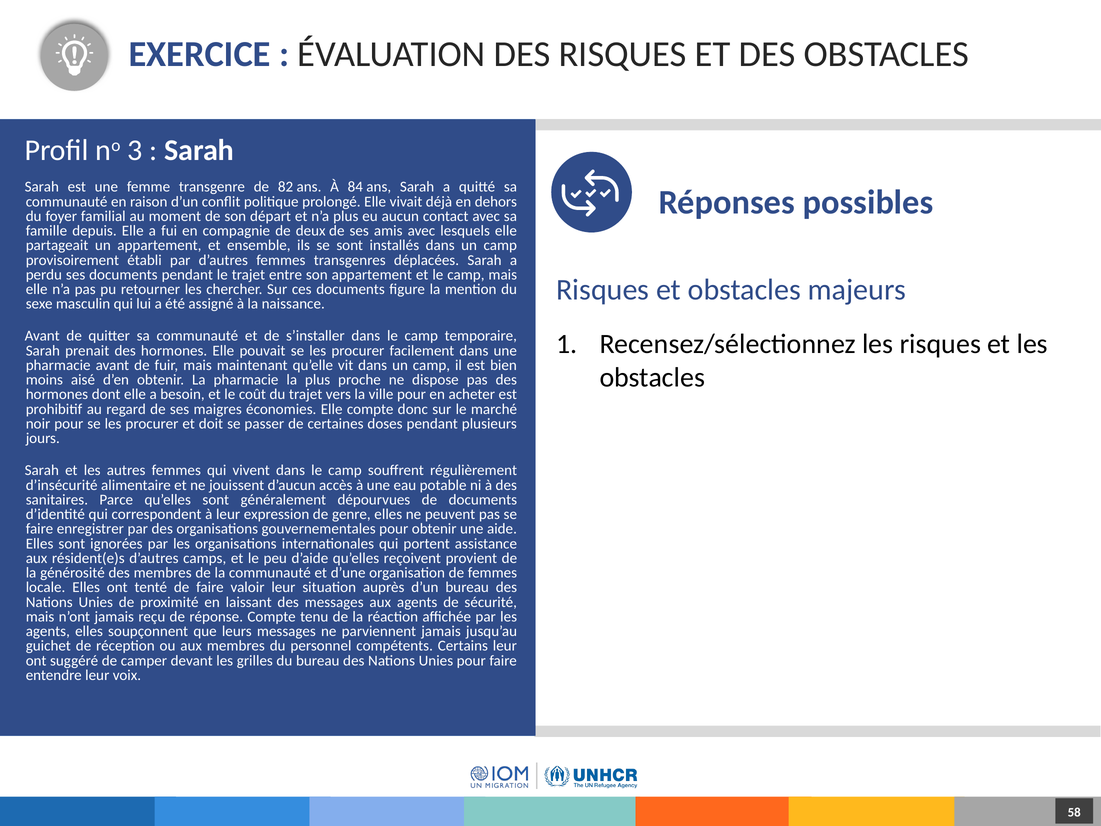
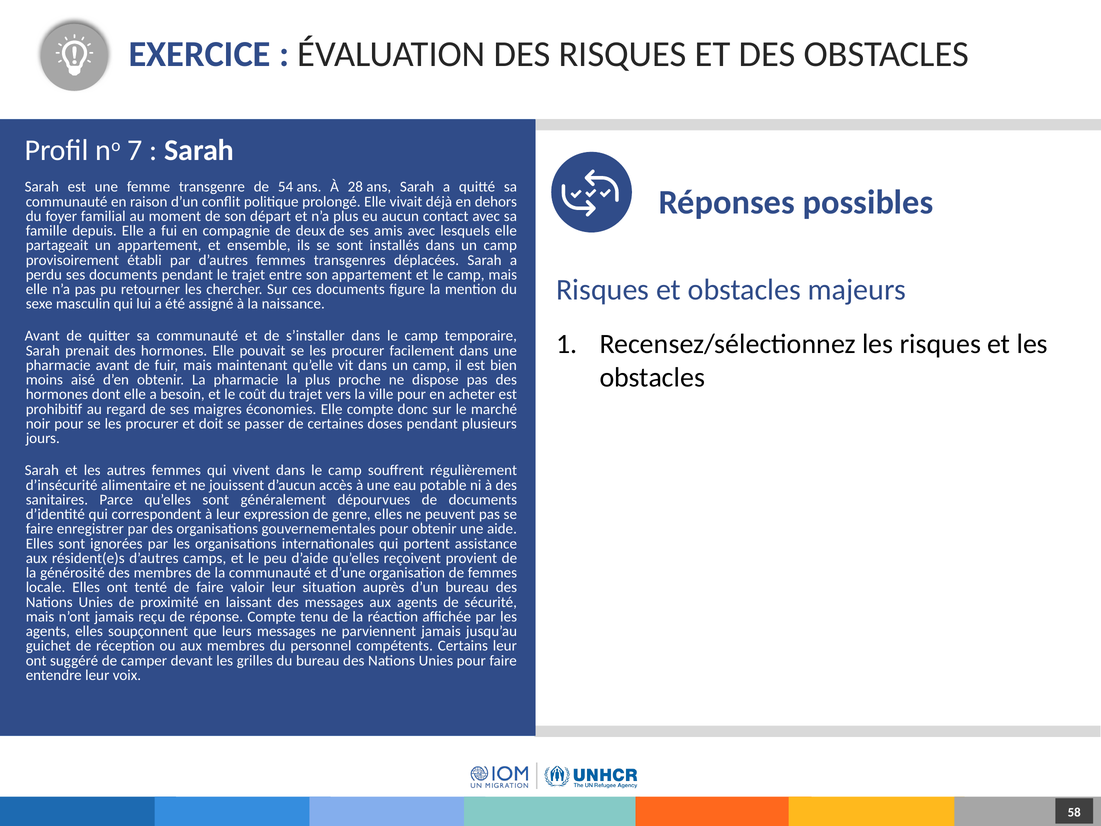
3: 3 -> 7 (135, 150)
82: 82 -> 54 (286, 187)
84: 84 -> 28 (355, 187)
